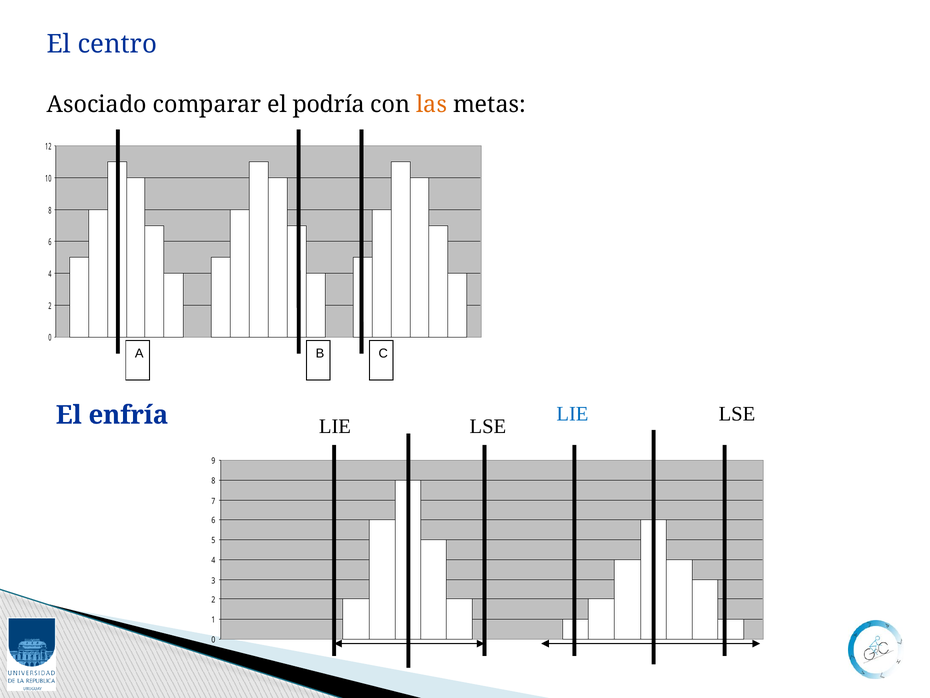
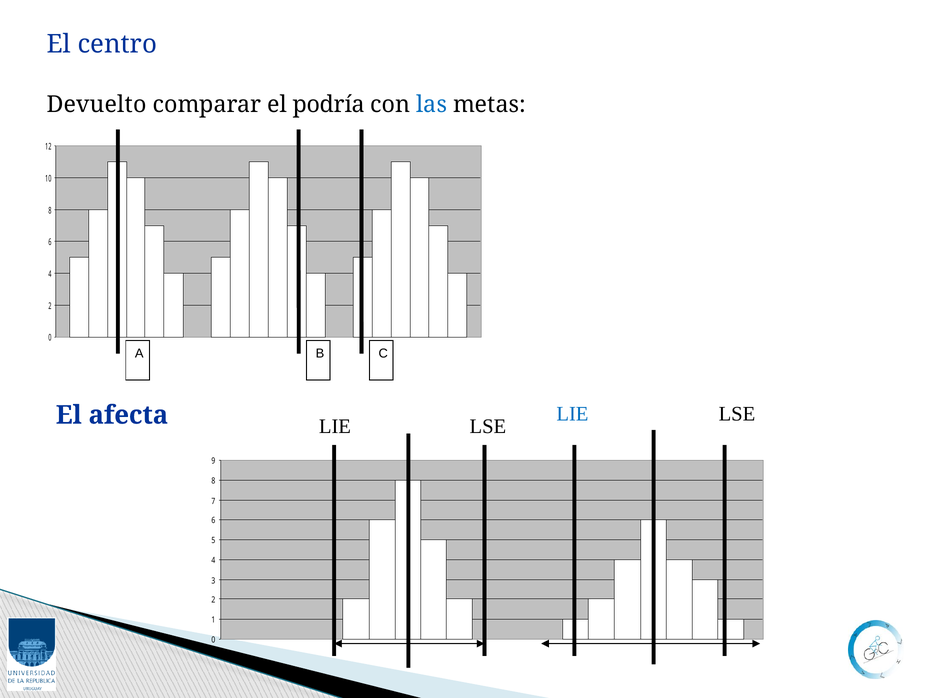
Asociado: Asociado -> Devuelto (97, 104)
las colour: orange -> blue (432, 104)
enfría: enfría -> afecta (128, 415)
